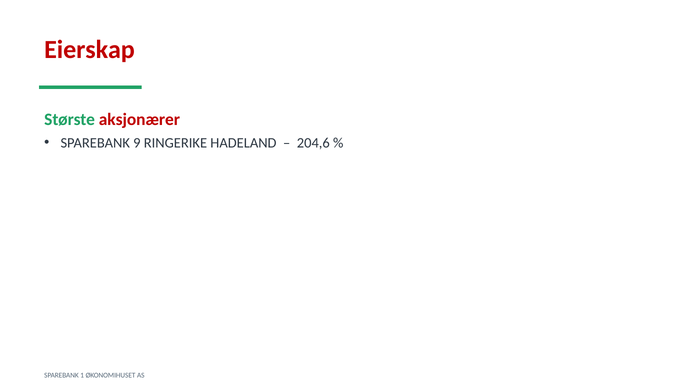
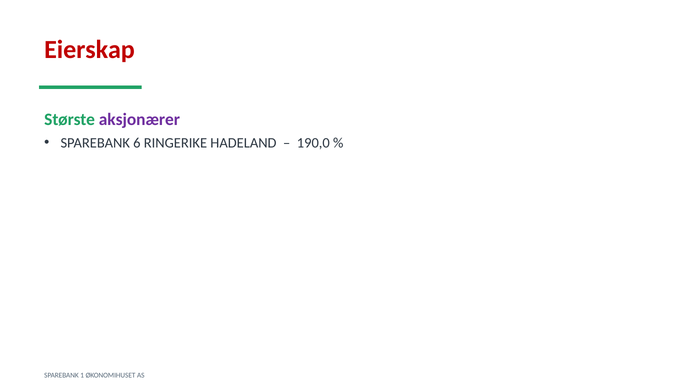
aksjonærer colour: red -> purple (139, 120)
9: 9 -> 6 (137, 143)
204,6: 204,6 -> 190,0 (313, 143)
